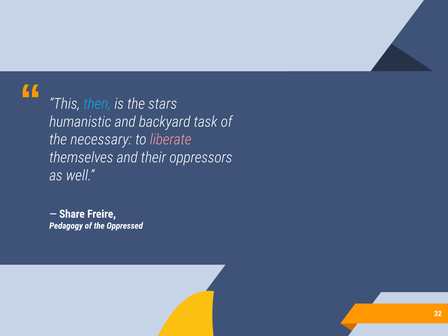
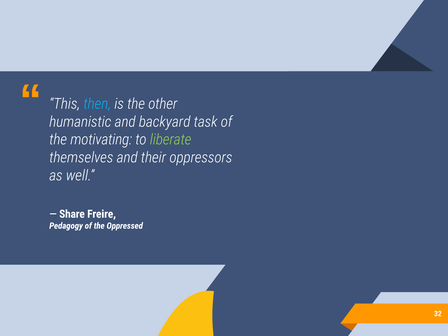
stars: stars -> other (163, 104)
necessary: necessary -> motivating (101, 140)
liberate colour: pink -> light green (171, 140)
